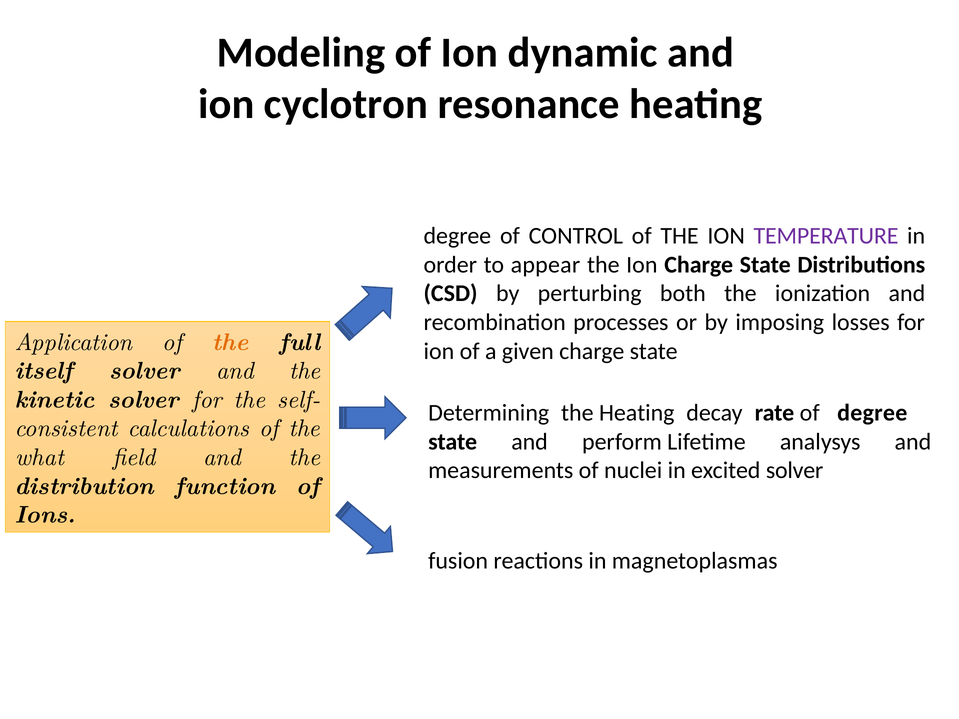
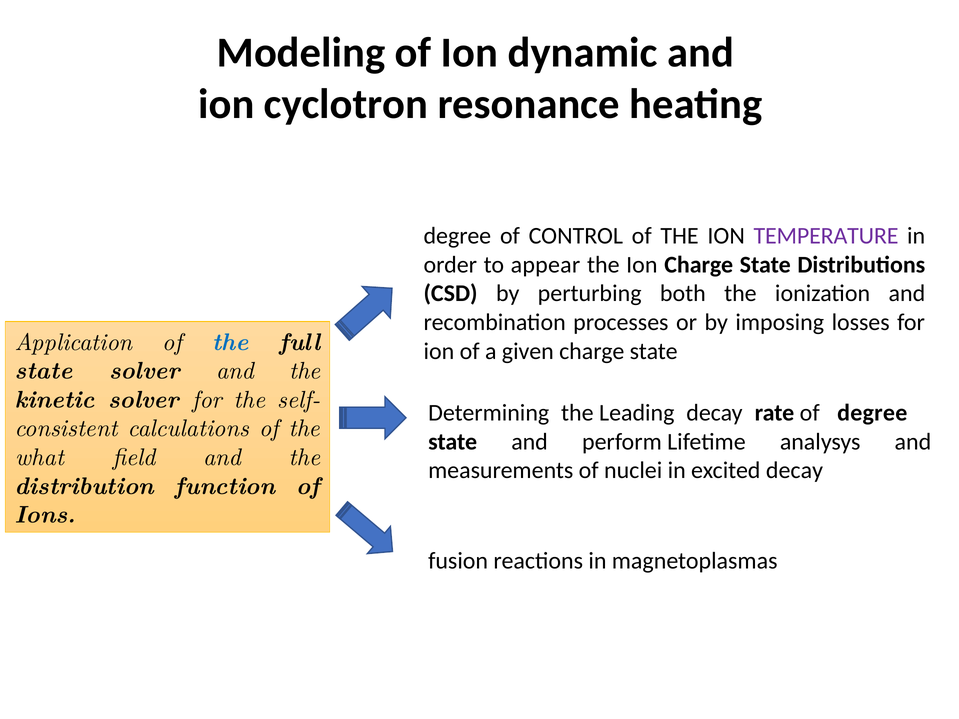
the colour: orange -> blue (230, 342)
itself: itself -> state (44, 371)
the Heating: Heating -> Leading (637, 413)
excited solver: solver -> decay (794, 471)
